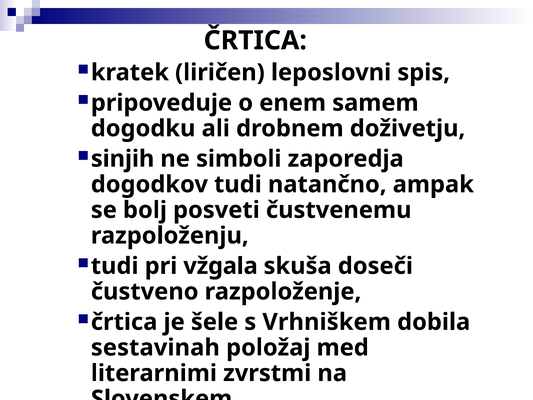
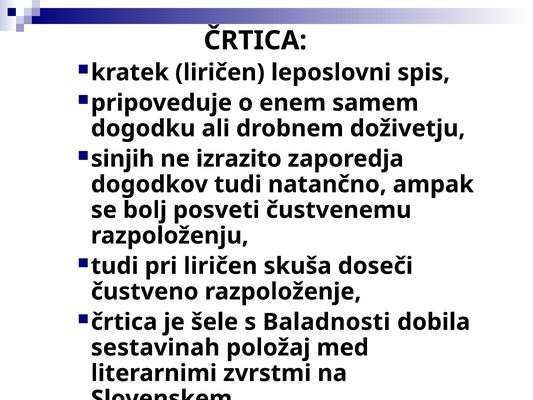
simboli: simboli -> izrazito (239, 159)
pri vžgala: vžgala -> liričen (220, 266)
Vrhniškem: Vrhniškem -> Baladnosti (327, 322)
